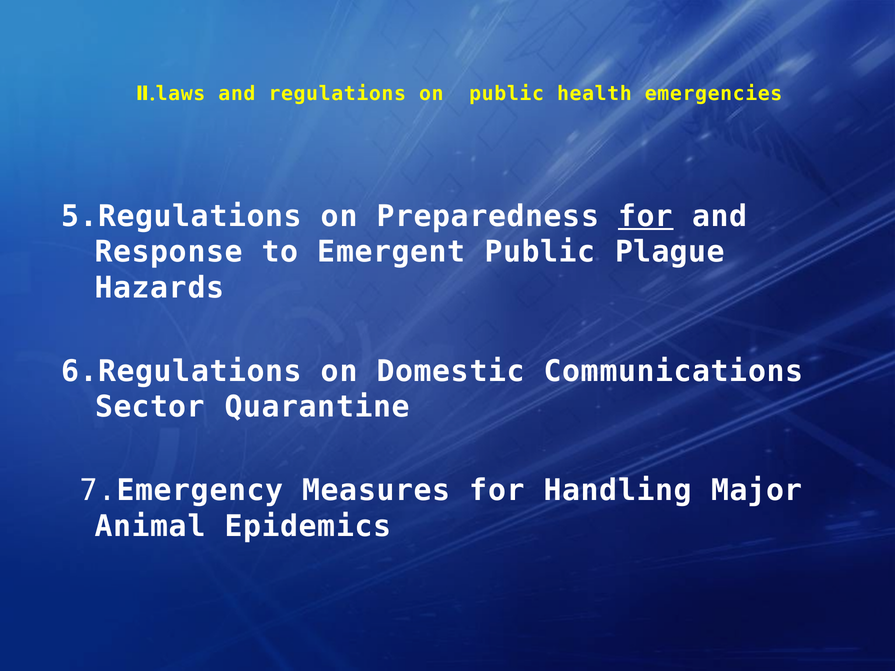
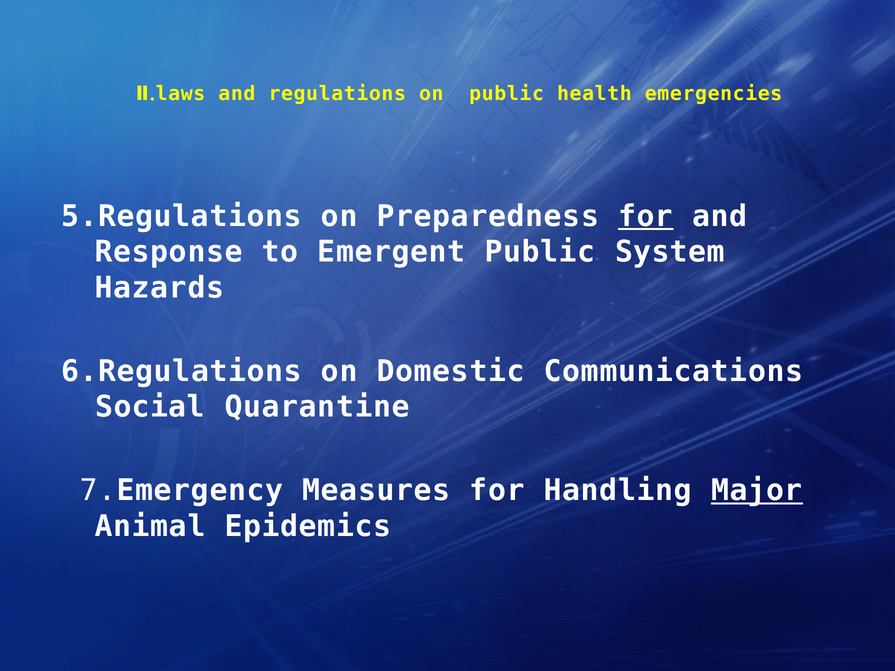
Plague: Plague -> System (670, 252)
Sector: Sector -> Social (150, 407)
Major underline: none -> present (757, 491)
